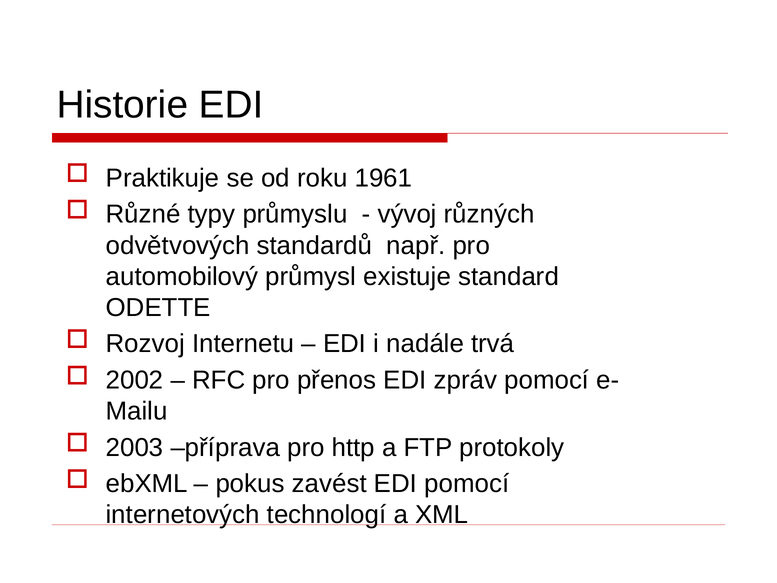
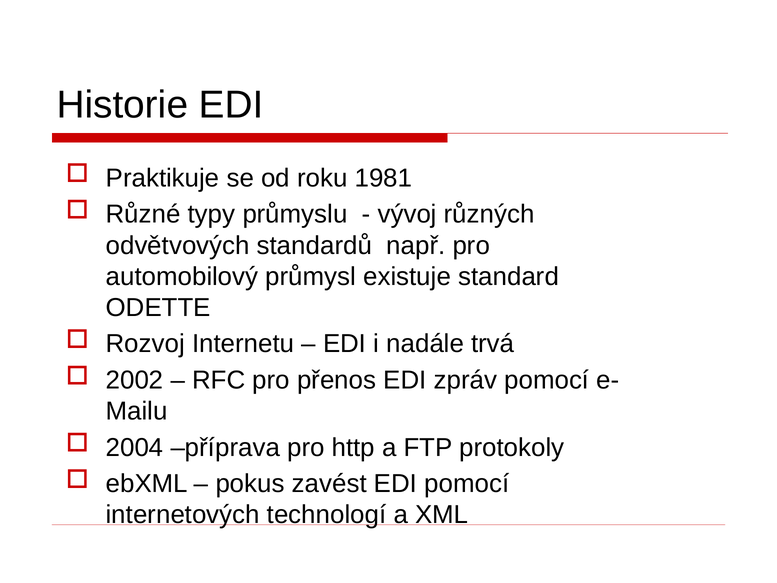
1961: 1961 -> 1981 (383, 178)
2003: 2003 -> 2004 (135, 447)
